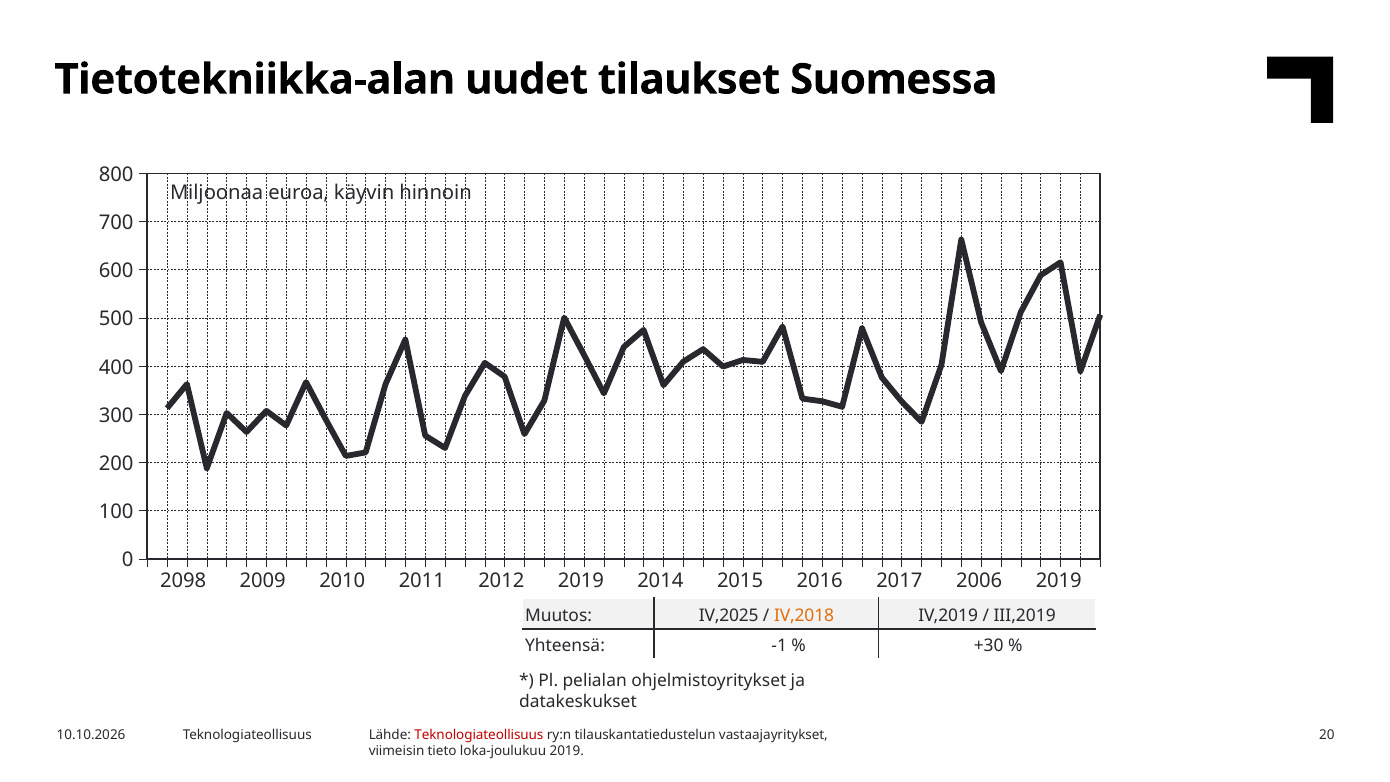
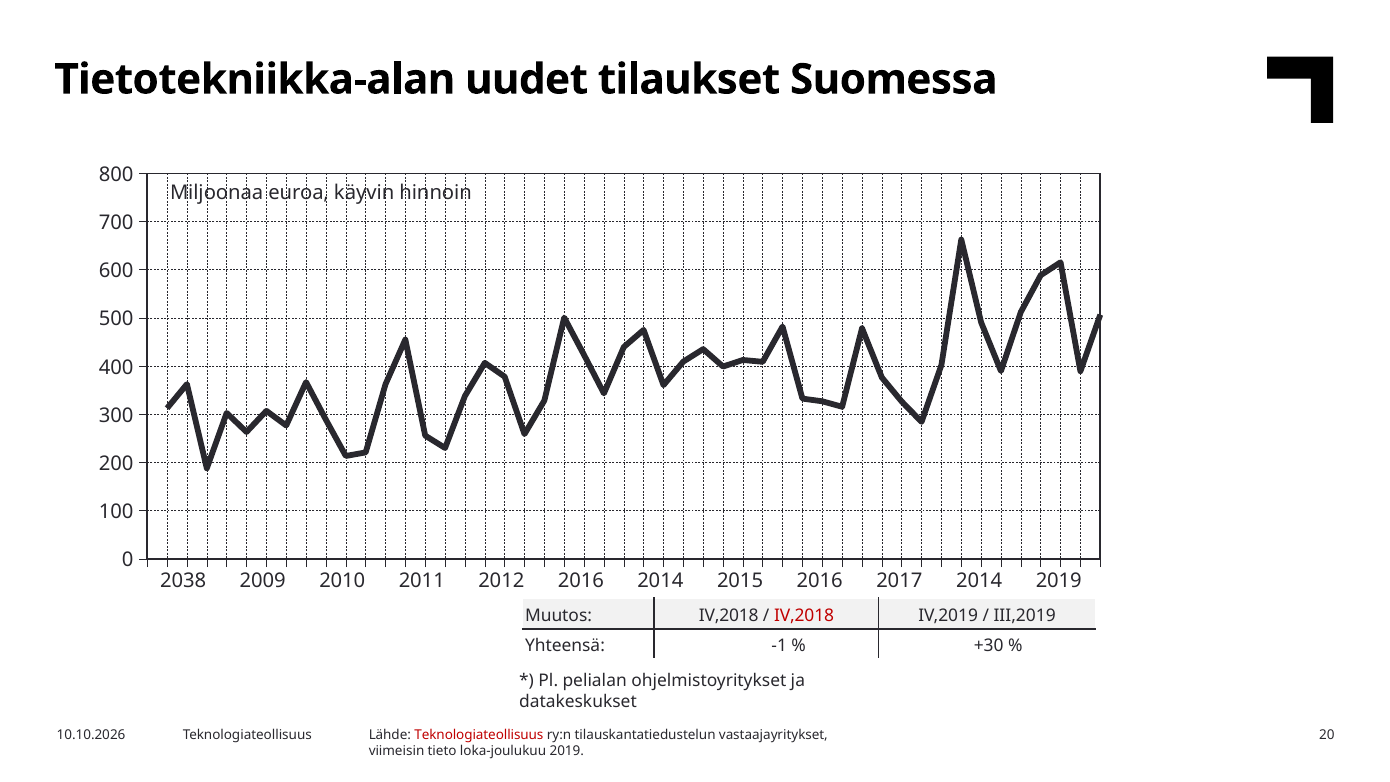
2098: 2098 -> 2038 (183, 580)
2012 2019: 2019 -> 2016 (581, 580)
2017 2006: 2006 -> 2014 (979, 580)
Muutos IV,2025: IV,2025 -> IV,2018 (729, 615)
IV,2018 colour: orange -> red (804, 615)
